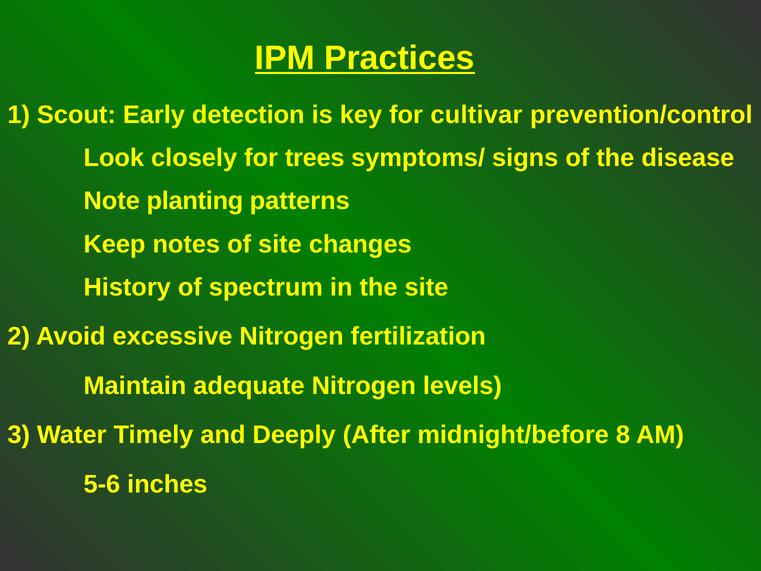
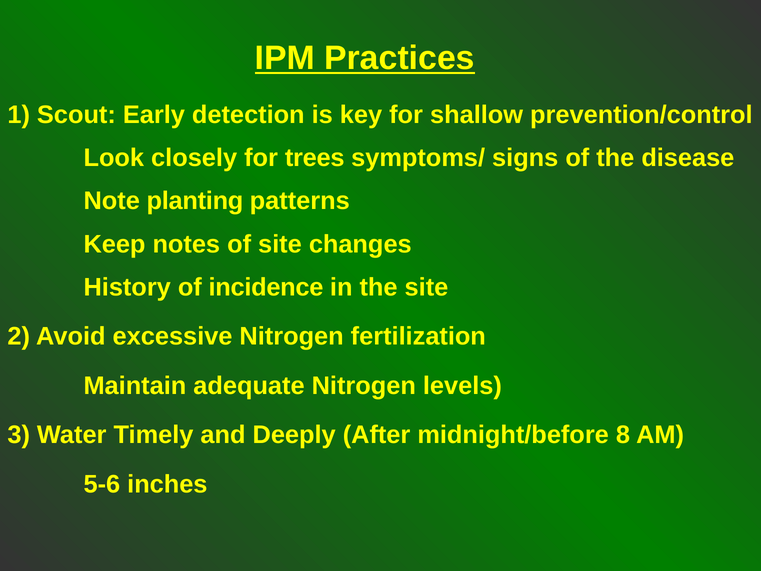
cultivar: cultivar -> shallow (477, 115)
spectrum: spectrum -> incidence (266, 287)
